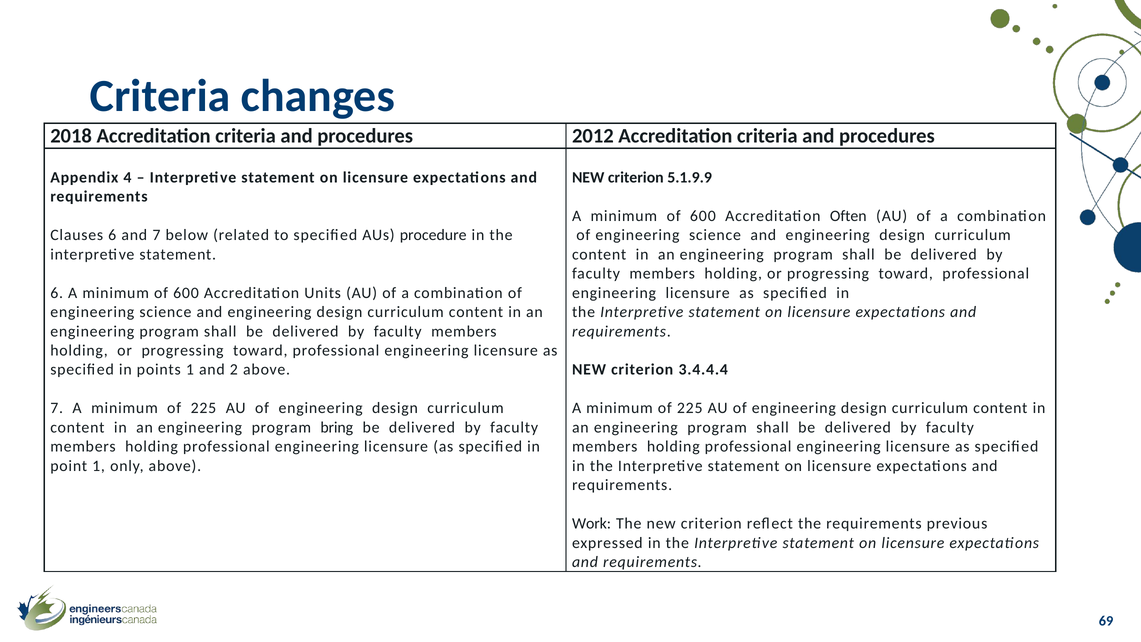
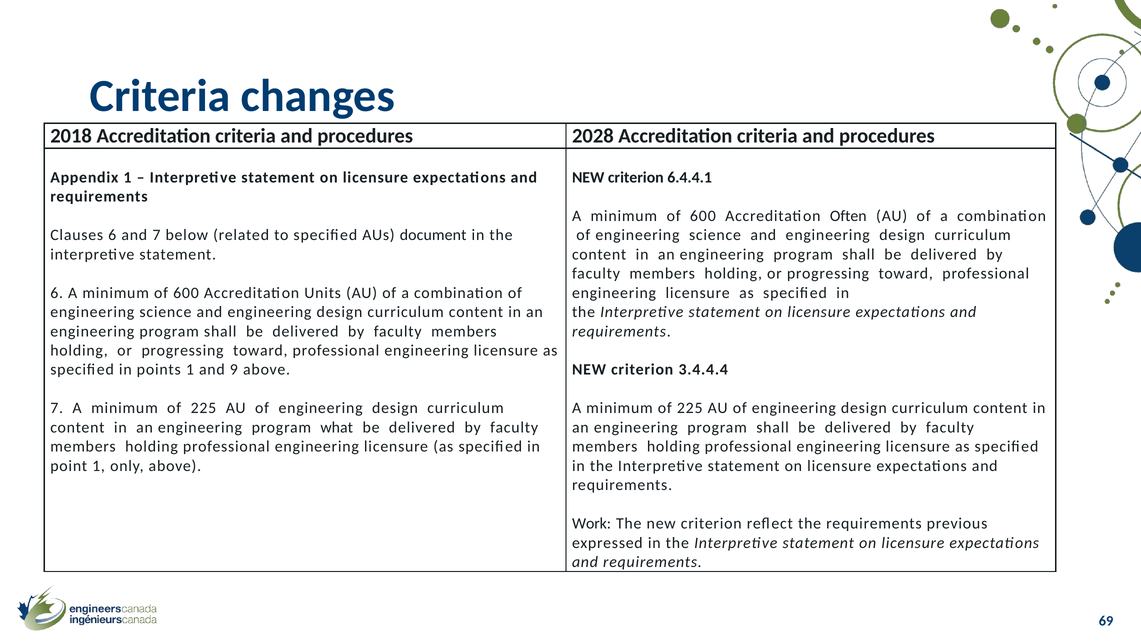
2012: 2012 -> 2028 (593, 136)
Appendix 4: 4 -> 1 (128, 177)
5.1.9.9: 5.1.9.9 -> 6.4.4.1 (690, 177)
procedure: procedure -> document (433, 235)
2: 2 -> 9 (234, 370)
bring: bring -> what (337, 427)
